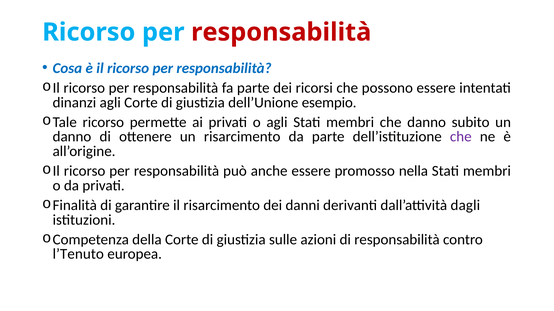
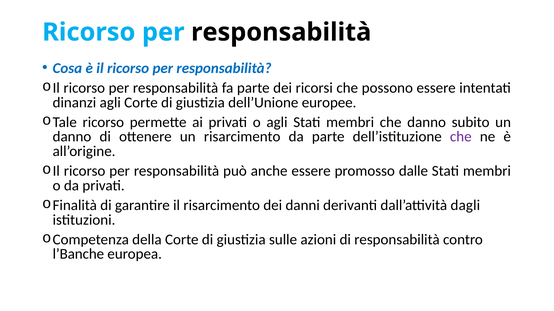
responsabilità colour: red -> black (281, 32)
esempio: esempio -> europee (329, 103)
nella: nella -> dalle (413, 171)
l’Tenuto: l’Tenuto -> l’Banche (78, 255)
